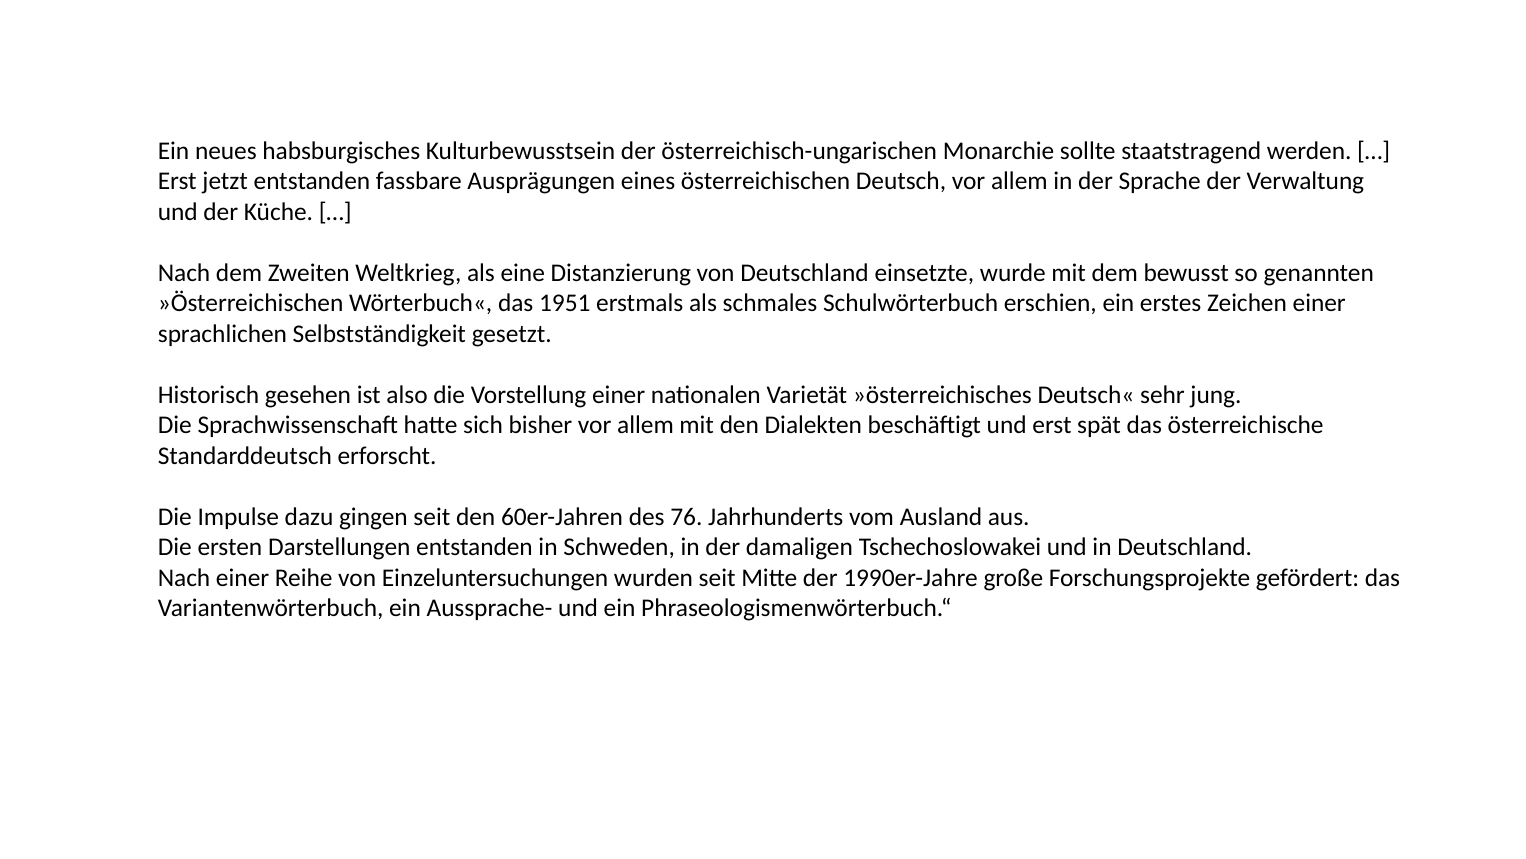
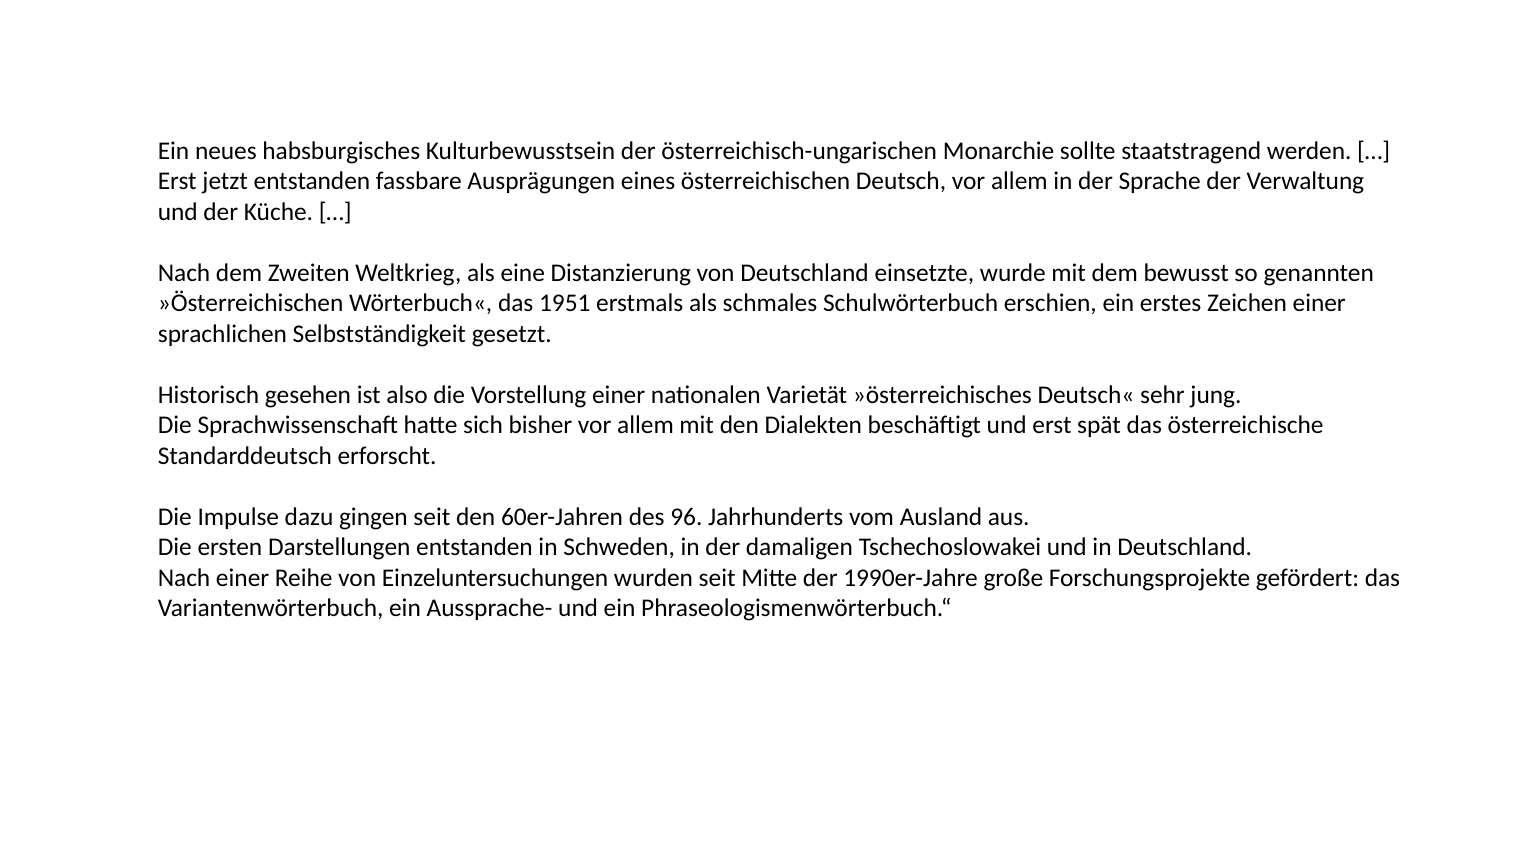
76: 76 -> 96 (686, 517)
